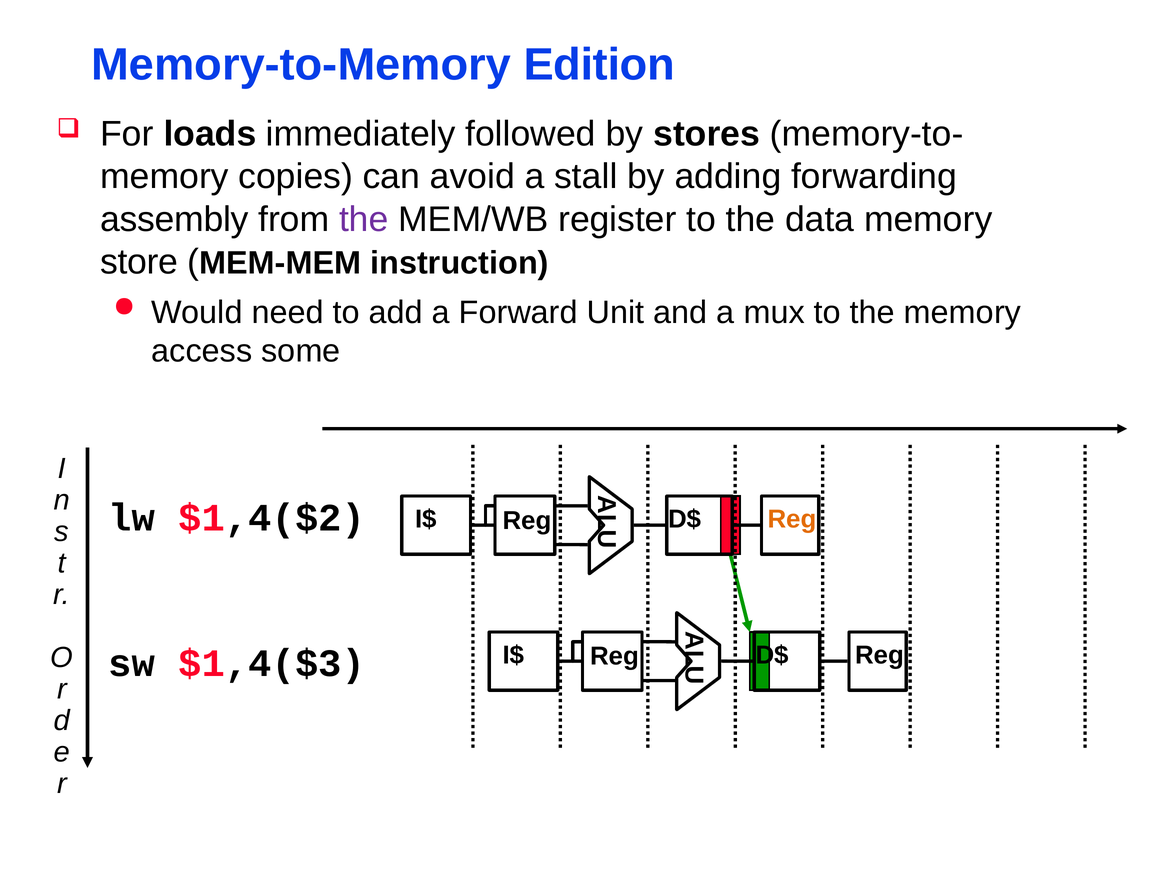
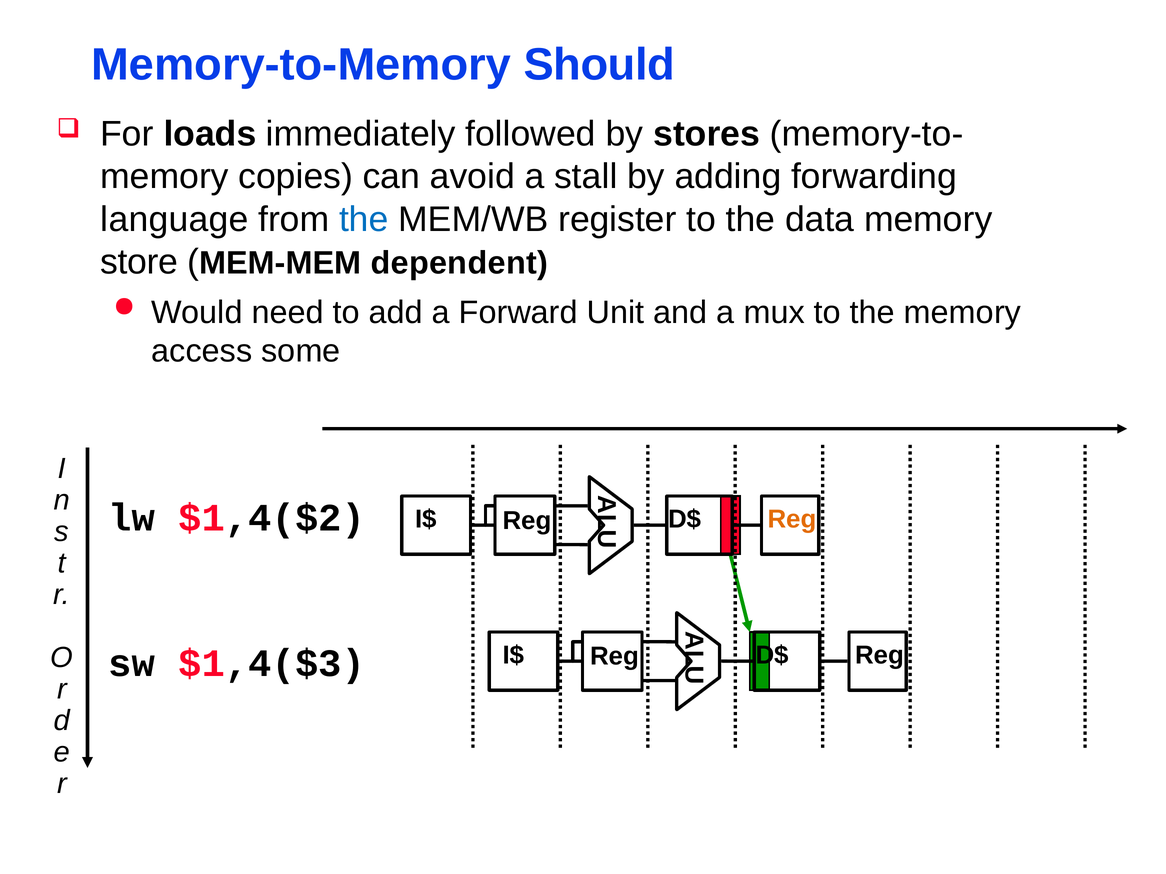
Edition: Edition -> Should (599, 65)
assembly: assembly -> language (174, 219)
the colour: purple -> blue (364, 219)
instruction: instruction -> dependent (459, 263)
